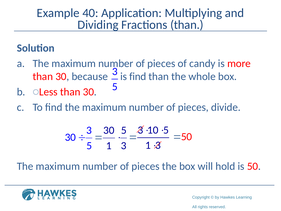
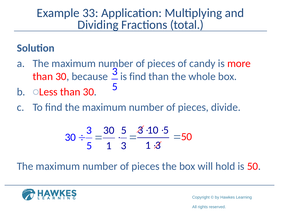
40: 40 -> 33 (90, 13)
Fractions than: than -> total (187, 25)
